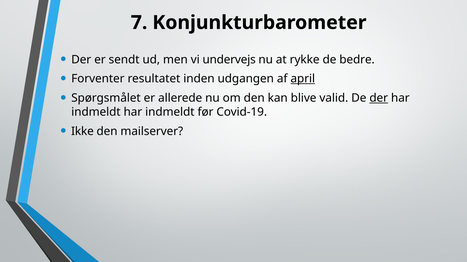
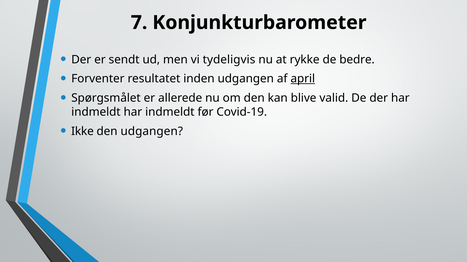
undervejs: undervejs -> tydeligvis (229, 60)
der underline: present -> none (379, 98)
den mailserver: mailserver -> udgangen (152, 132)
